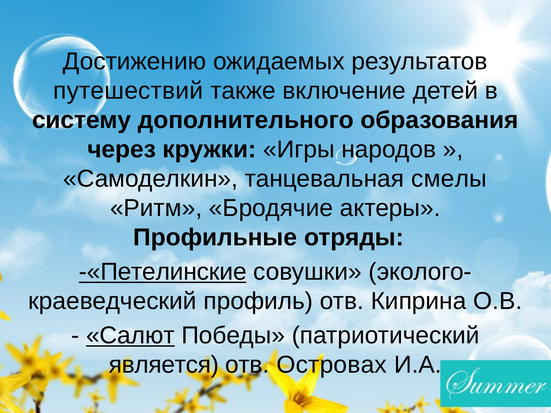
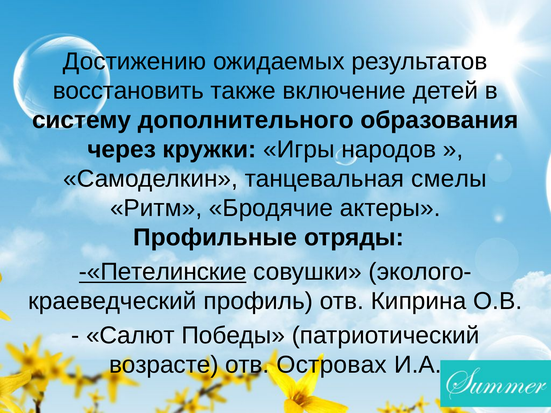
путешествий: путешествий -> восстановить (128, 91)
Салют underline: present -> none (130, 336)
является: является -> возрасте (164, 365)
